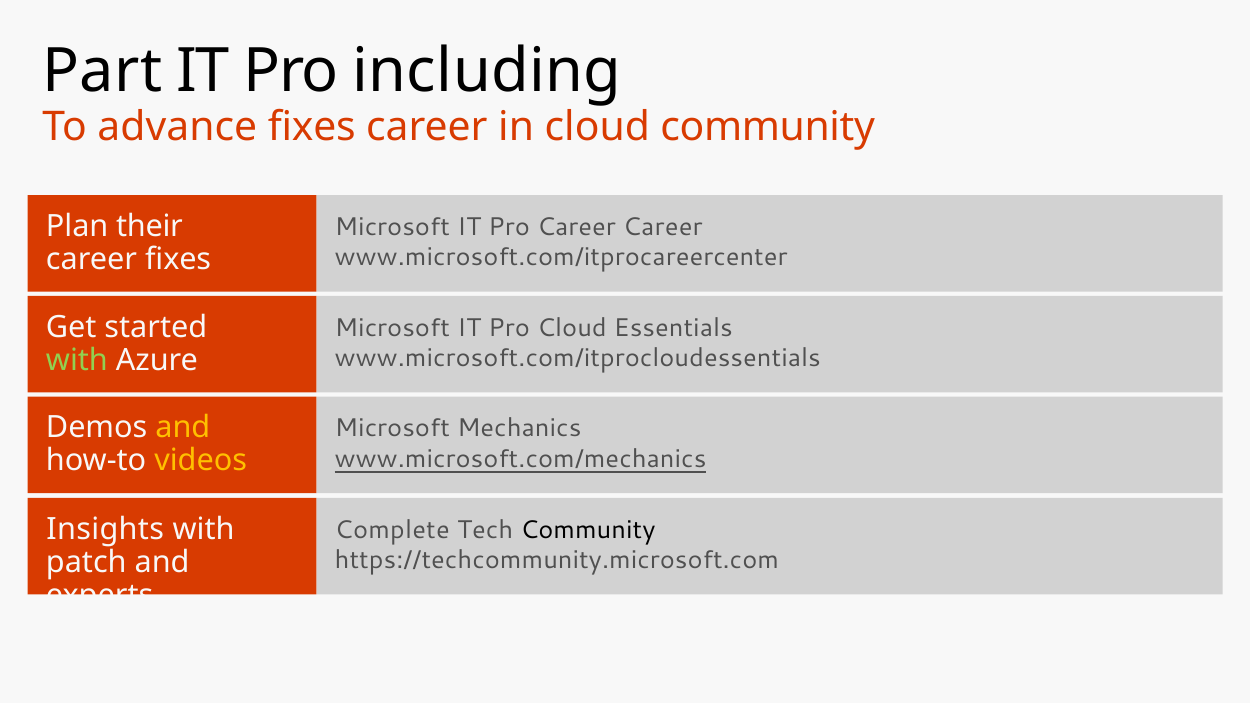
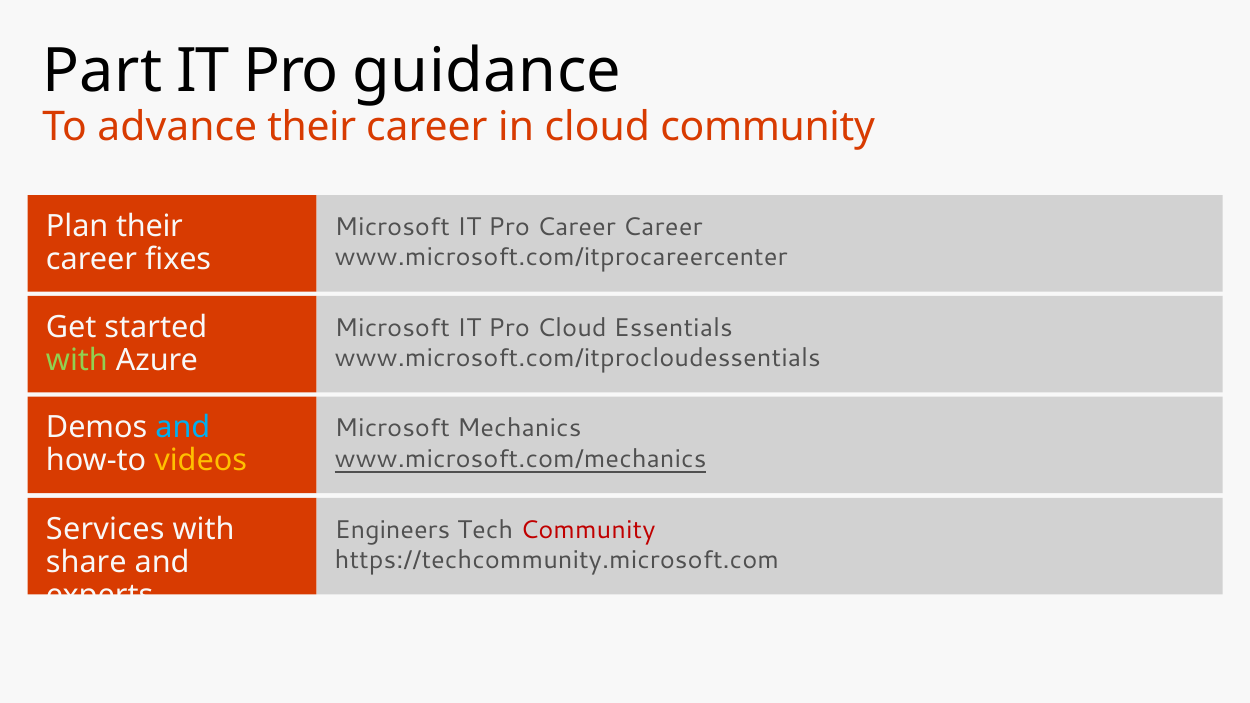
including: including -> guidance (487, 72)
fixes: fixes -> their (312, 127)
and colour: yellow -> light blue (183, 428)
Complete: Complete -> Engineers (392, 530)
Community colour: black -> red (588, 530)
Insights: Insights -> Services (105, 529)
patch: patch -> share (86, 562)
